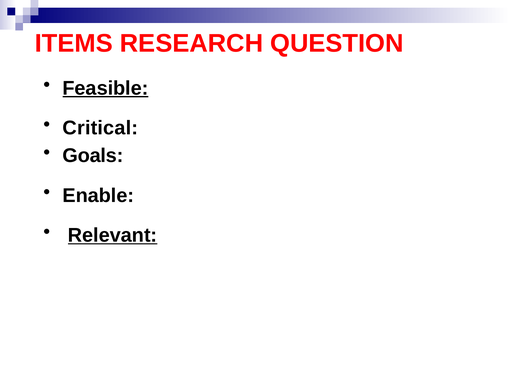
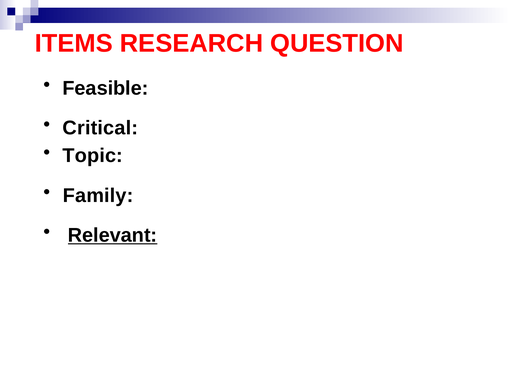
Feasible underline: present -> none (105, 88)
Goals: Goals -> Topic (93, 156)
Enable: Enable -> Family (98, 196)
